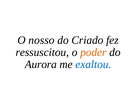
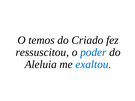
nosso: nosso -> temos (42, 40)
poder colour: orange -> blue (93, 52)
Aurora: Aurora -> Aleluia (41, 64)
